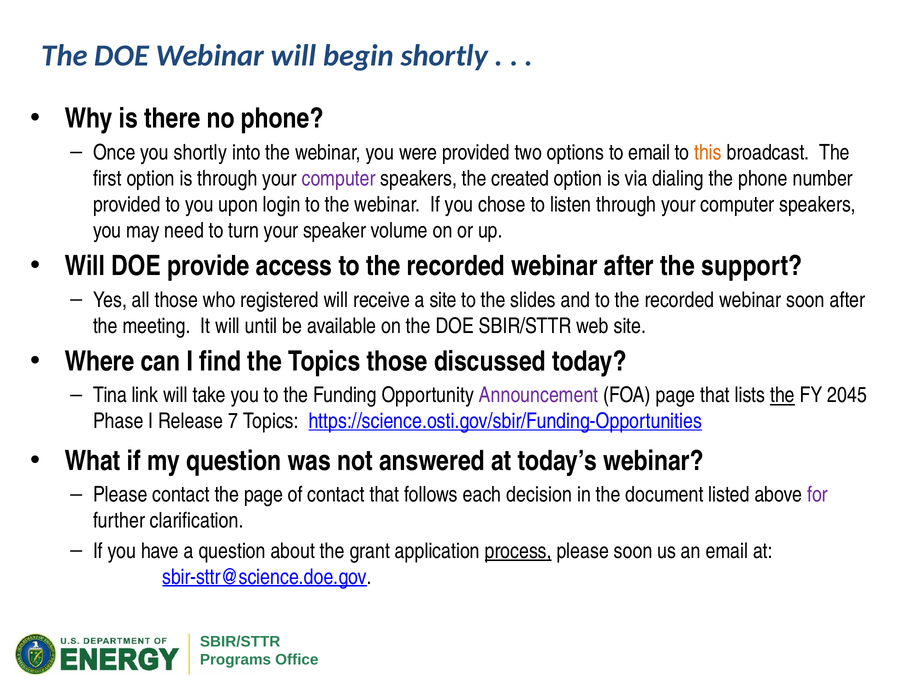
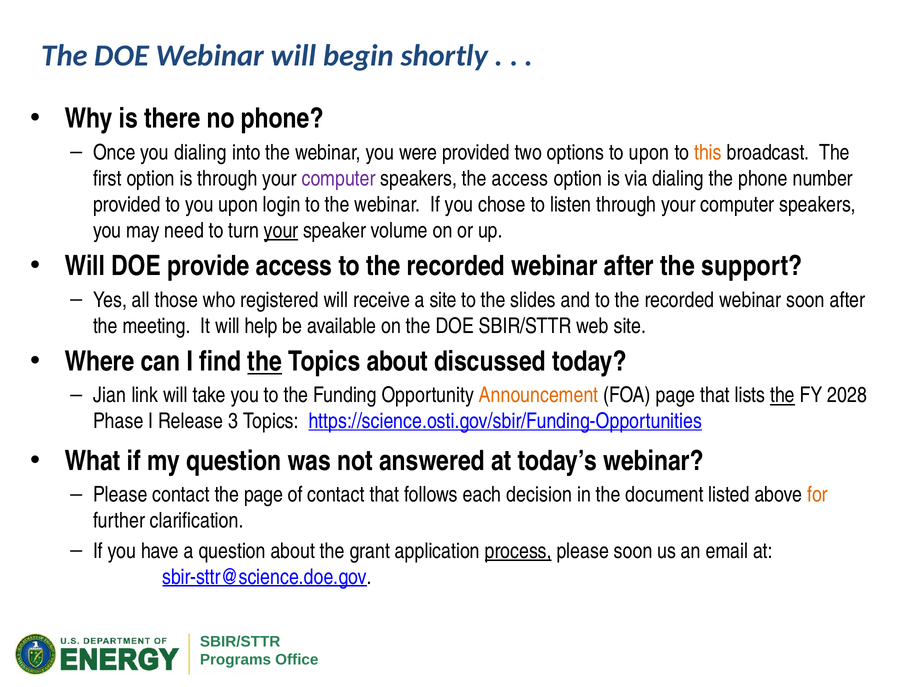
you shortly: shortly -> dialing (200, 152)
to email: email -> upon (649, 152)
the created: created -> access (520, 178)
your underline: none -> present (281, 230)
until: until -> help (261, 326)
the underline: none -> present (265, 362)
Topics those: those -> about (397, 362)
Tina: Tina -> Jian (110, 395)
Announcement colour: purple -> orange (539, 395)
2045: 2045 -> 2028 (847, 395)
7: 7 -> 3 (233, 421)
for colour: purple -> orange (817, 495)
